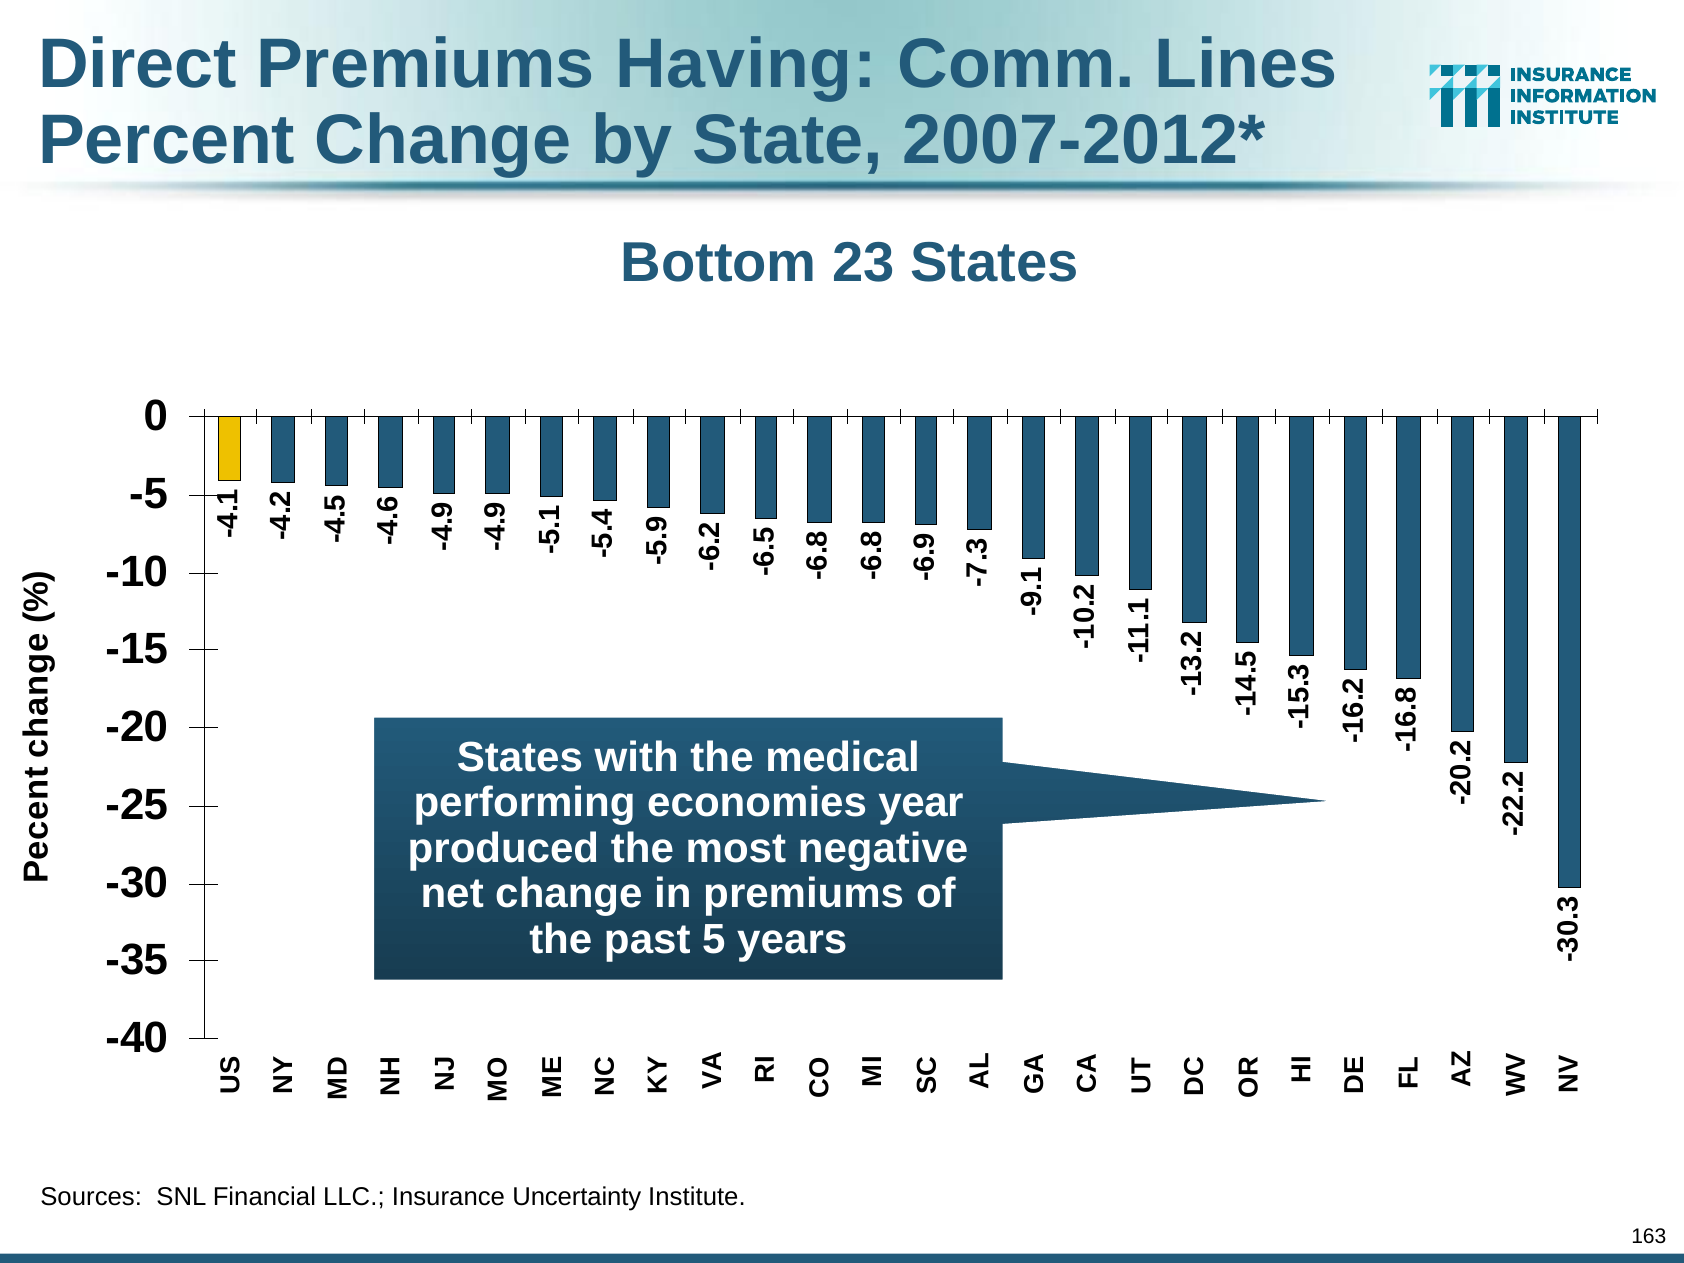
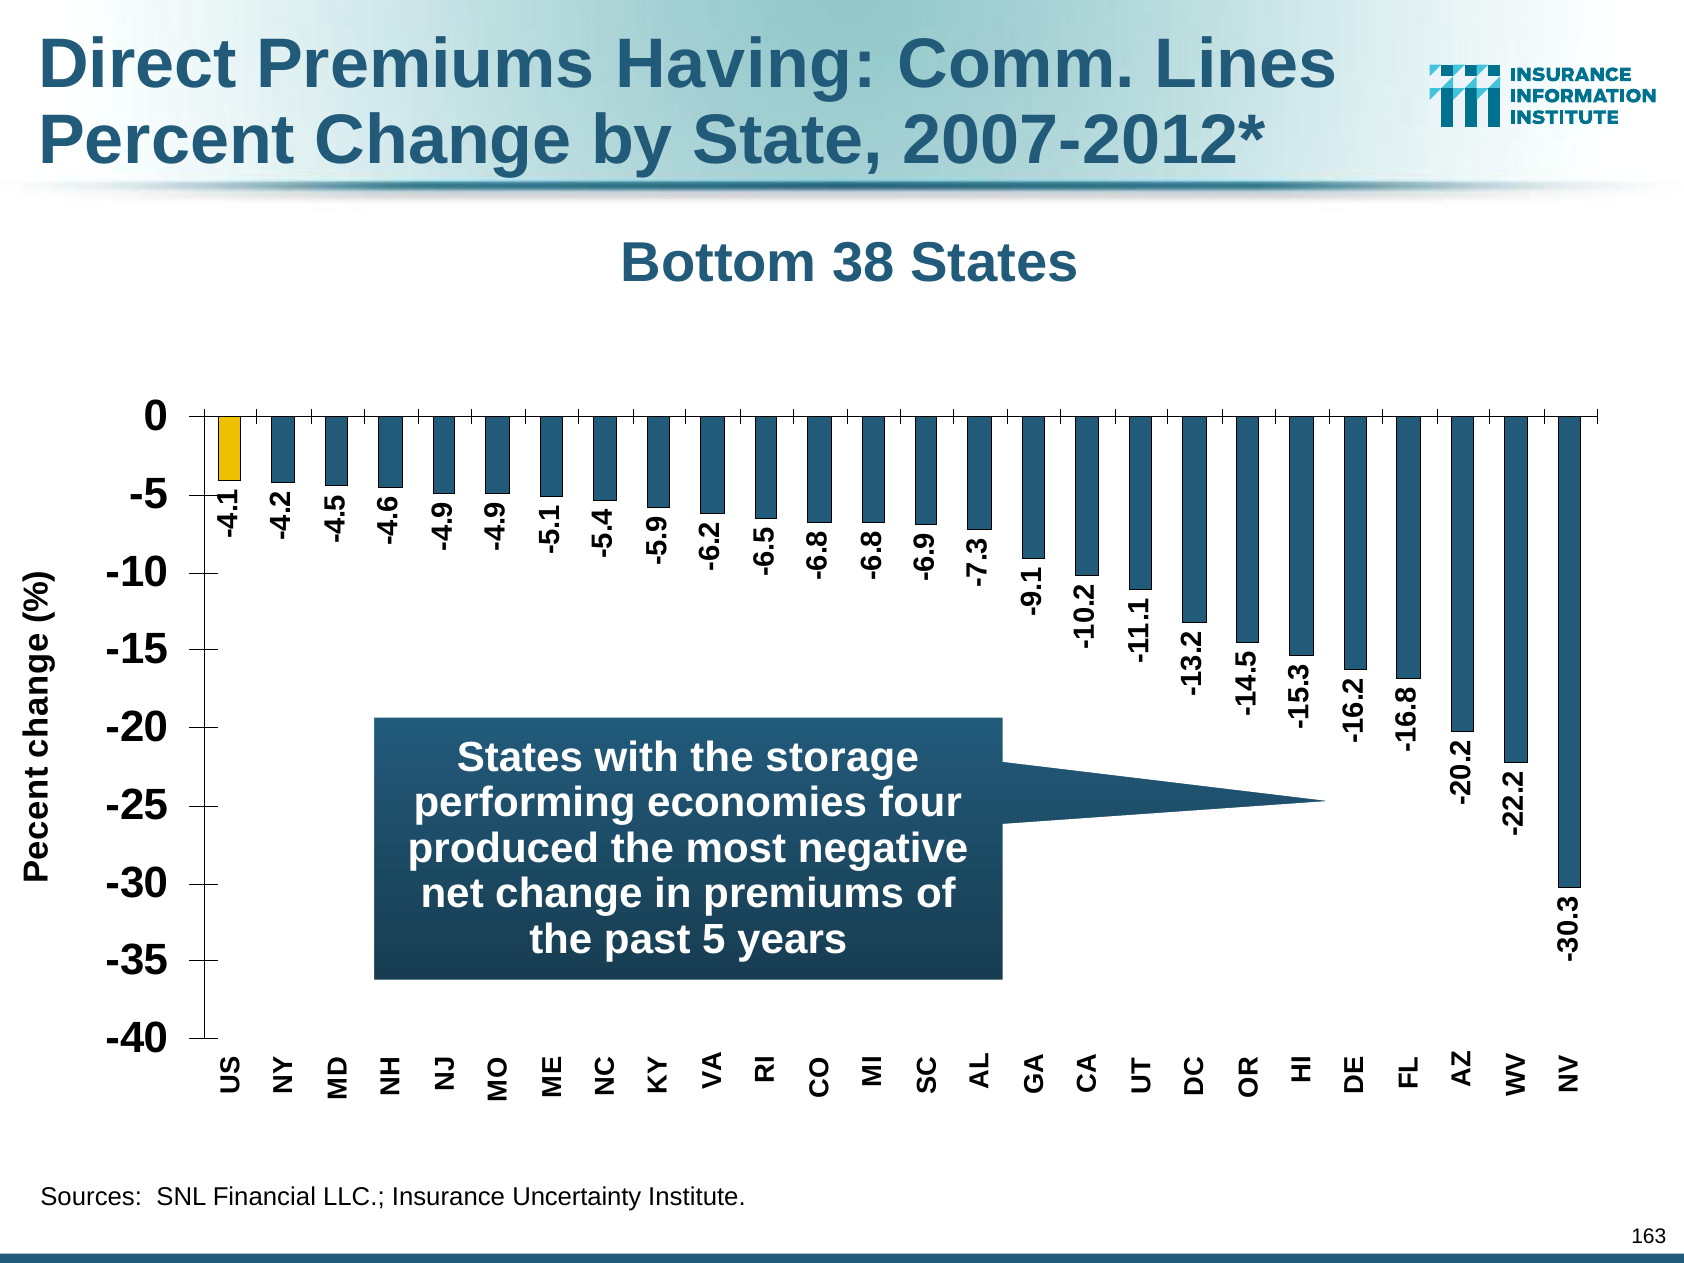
23: 23 -> 38 (864, 263)
medical: medical -> storage (842, 757)
year: year -> four (921, 803)
